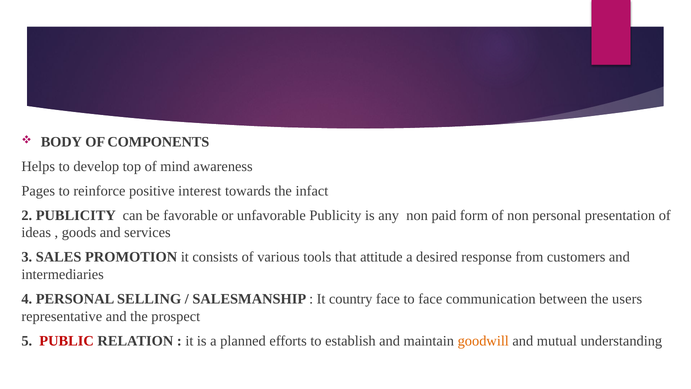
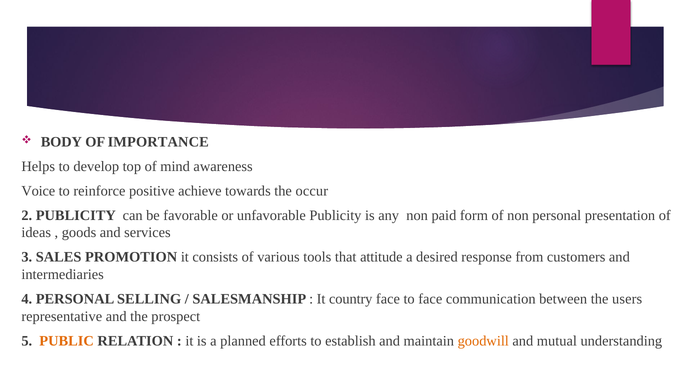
COMPONENTS: COMPONENTS -> IMPORTANCE (158, 142)
Pages: Pages -> Voice (38, 191)
interest: interest -> achieve (200, 191)
infact: infact -> occur (312, 191)
PUBLIC colour: red -> orange (67, 341)
